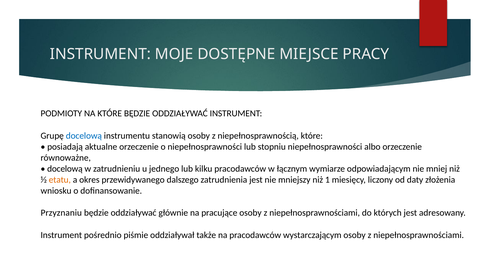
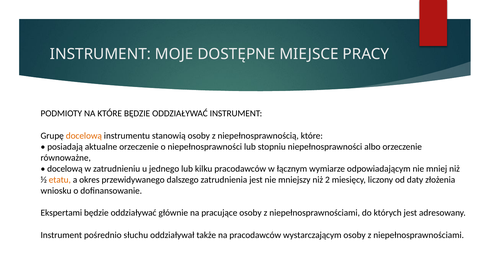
docelową colour: blue -> orange (84, 135)
1: 1 -> 2 (327, 180)
Przyznaniu: Przyznaniu -> Ekspertami (61, 213)
piśmie: piśmie -> słuchu (136, 235)
